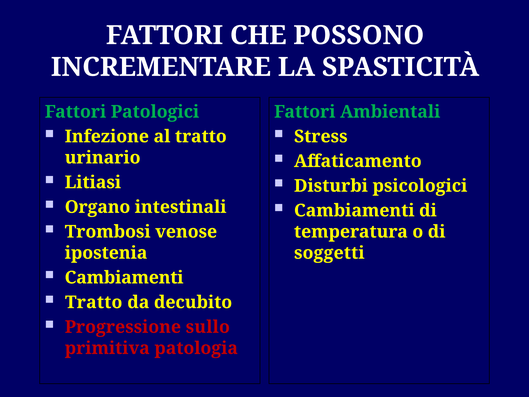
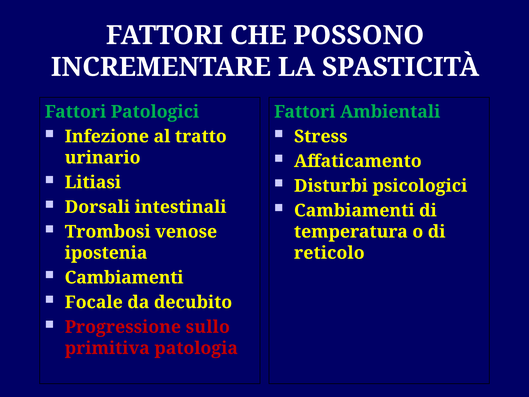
Organo: Organo -> Dorsali (97, 207)
soggetti: soggetti -> reticolo (329, 253)
Tratto: Tratto -> Focale (94, 302)
